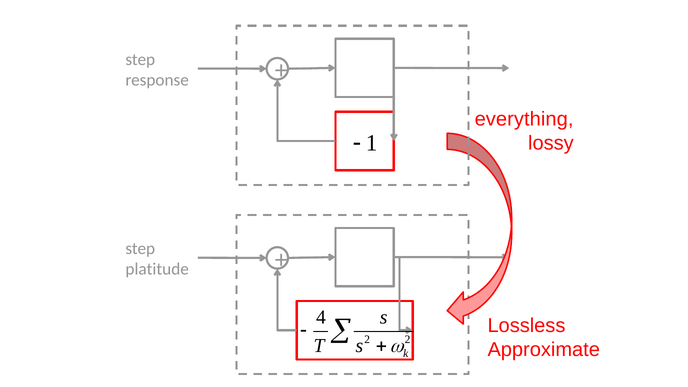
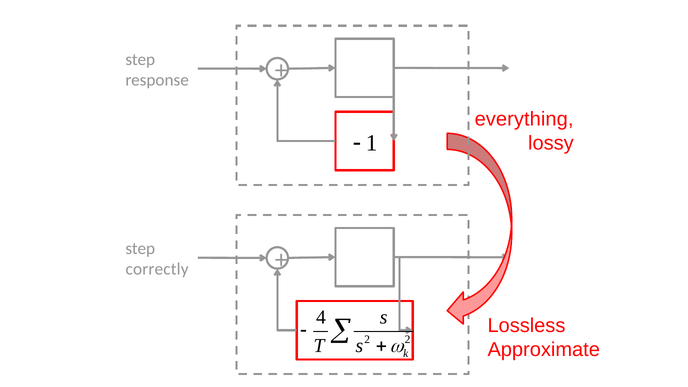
platitude: platitude -> correctly (157, 269)
